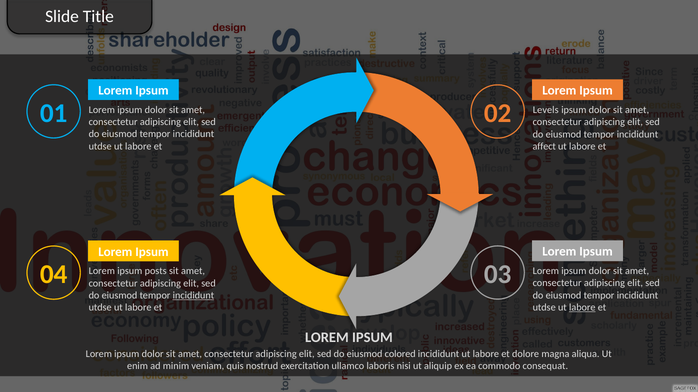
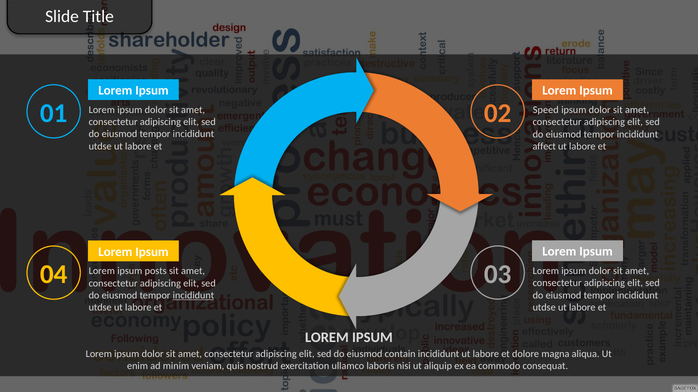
Levels: Levels -> Speed (546, 110)
labore underline: present -> none (582, 308)
colored: colored -> contain (400, 354)
